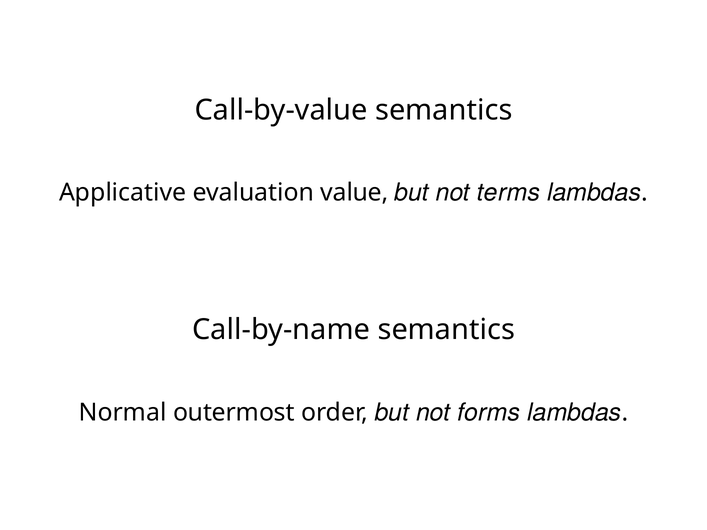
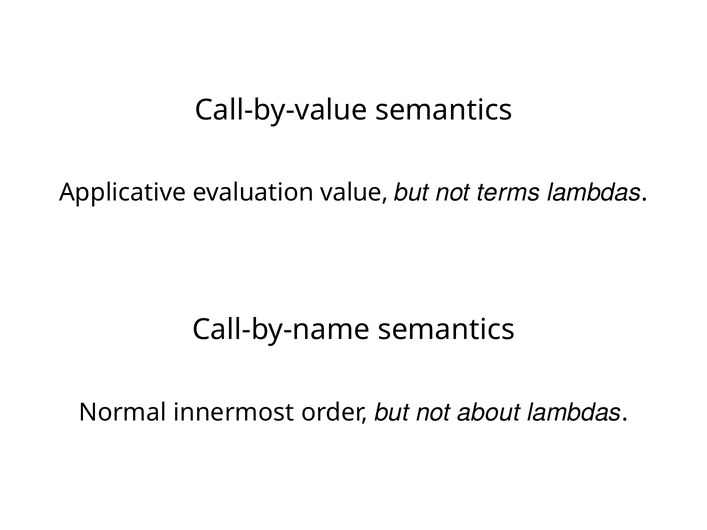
outermost: outermost -> innermost (234, 413)
forms: forms -> about (489, 413)
